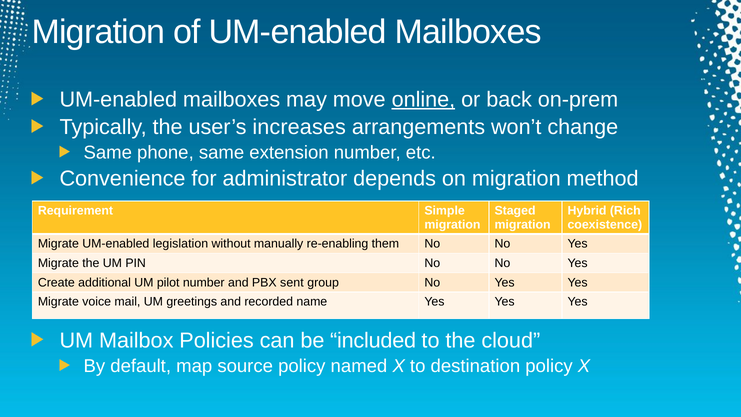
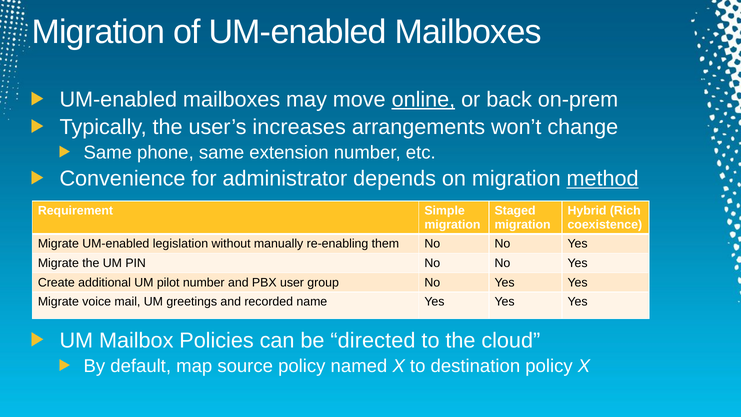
method underline: none -> present (603, 179)
sent: sent -> user (292, 282)
included: included -> directed (373, 340)
